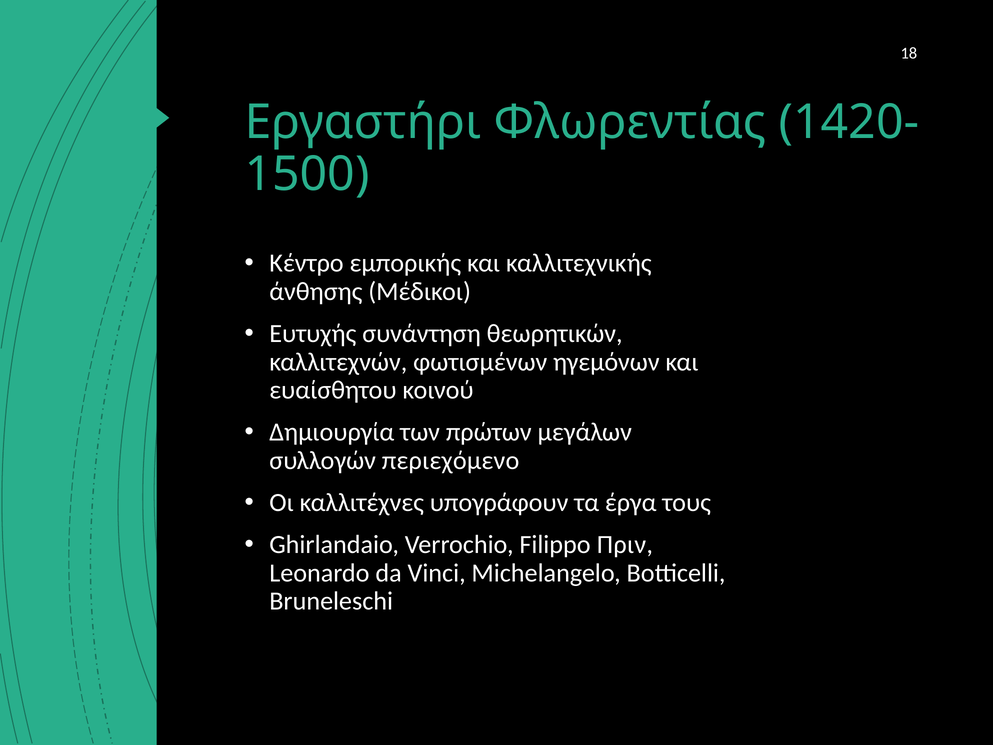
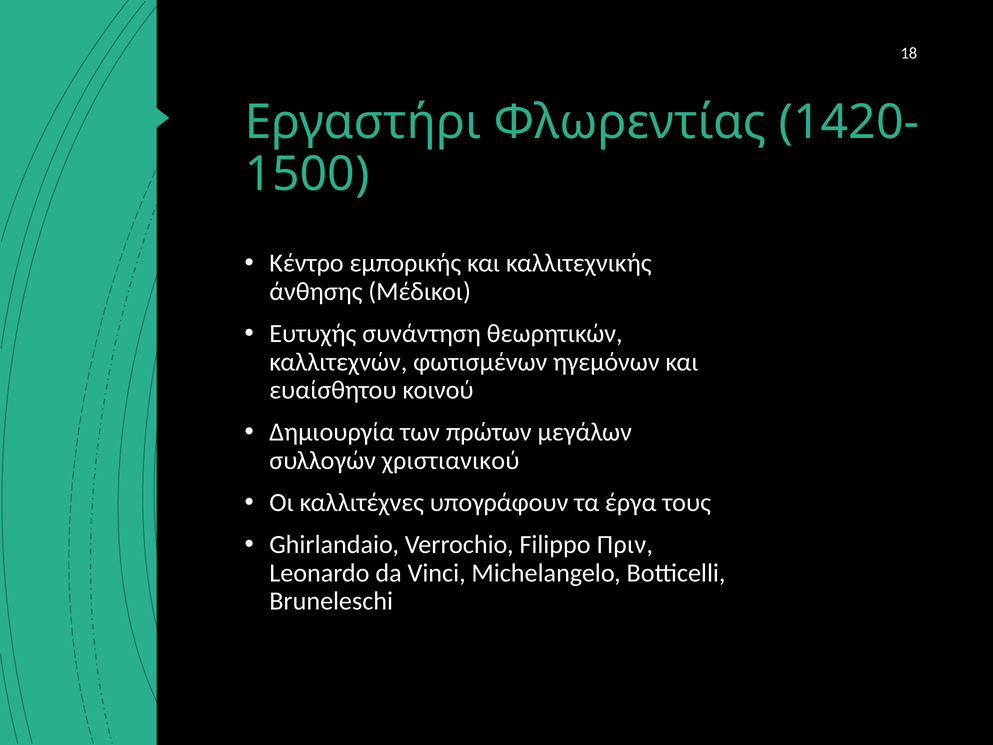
περιεχόμενο: περιεχόμενο -> χριστιανικού (451, 460)
